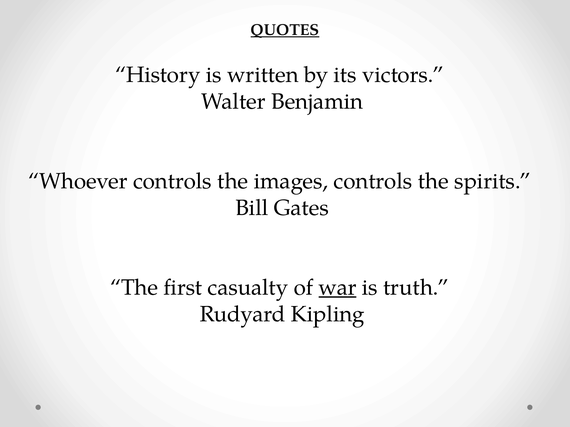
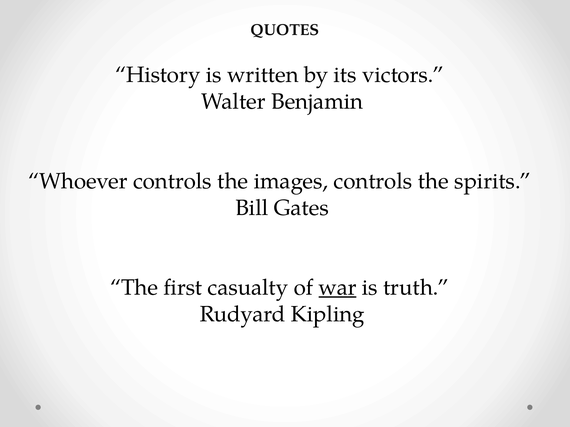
QUOTES underline: present -> none (285, 30)
